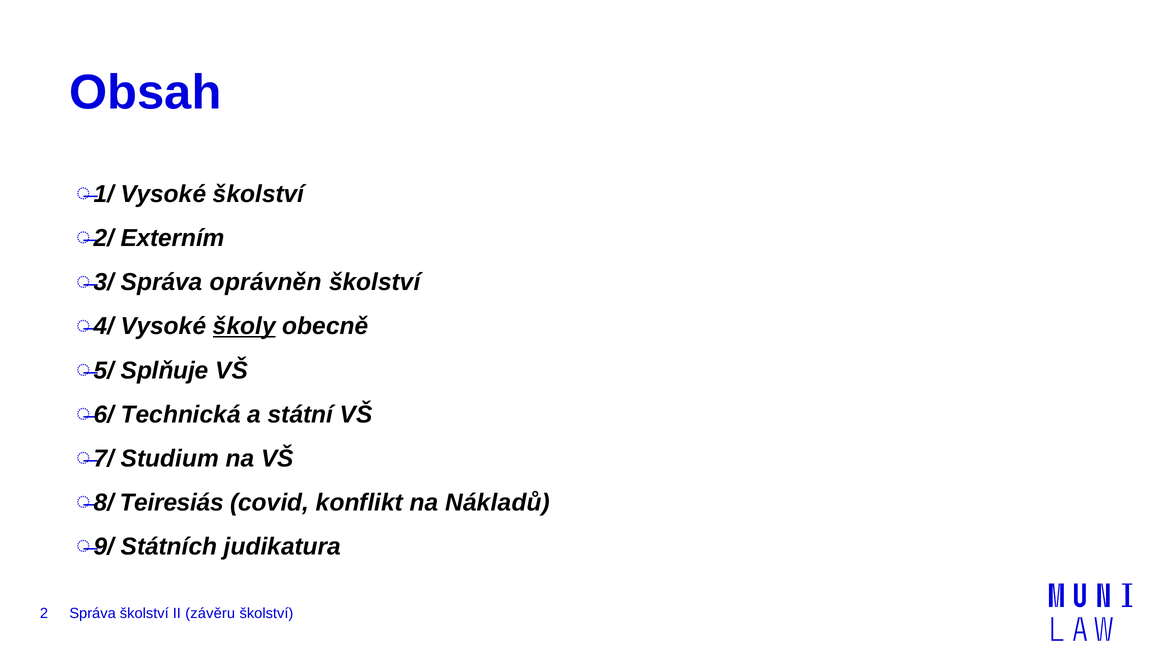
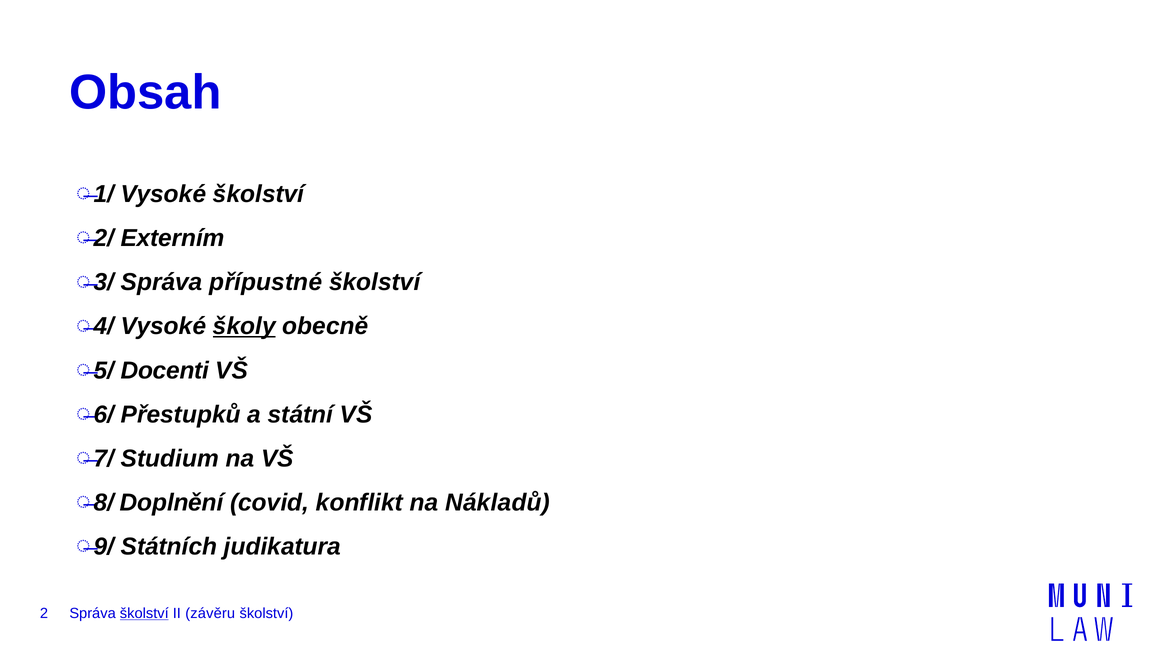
oprávněn: oprávněn -> přípustné (266, 282)
Splňuje: Splňuje -> Docenti (165, 370)
Technická: Technická -> Přestupků (181, 414)
Teiresiás: Teiresiás -> Doplnění (172, 503)
školství underline: none -> present (144, 613)
